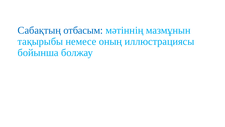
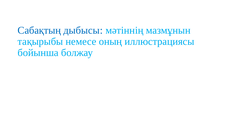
отбасым: отбасым -> дыбысы (83, 30)
